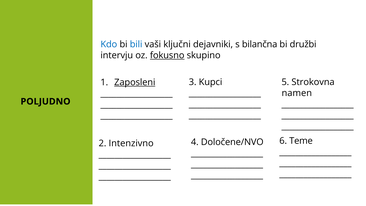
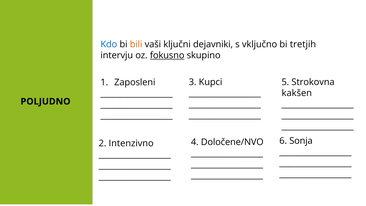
bili colour: blue -> orange (136, 44)
bilančna: bilančna -> vključno (260, 44)
družbi: družbi -> tretjih (303, 44)
Zaposleni underline: present -> none (135, 82)
namen: namen -> kakšen (297, 93)
Teme: Teme -> Sonja (301, 141)
